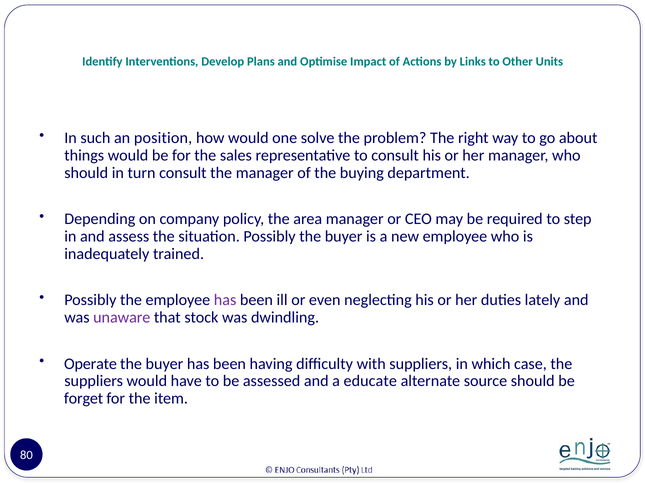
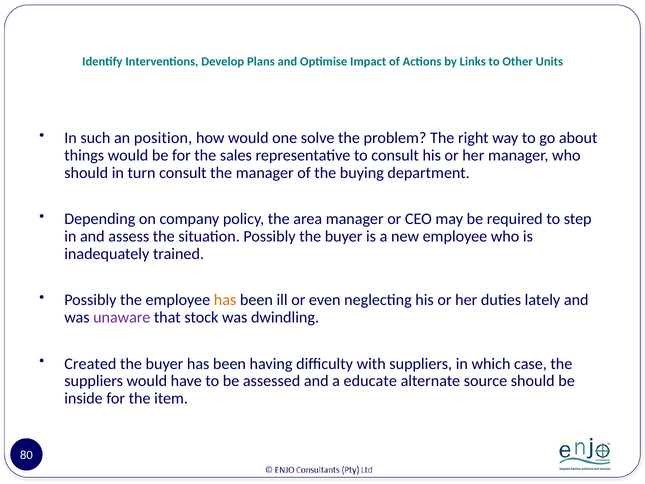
has colour: purple -> orange (225, 300)
Operate: Operate -> Created (90, 363)
forget: forget -> inside (84, 398)
